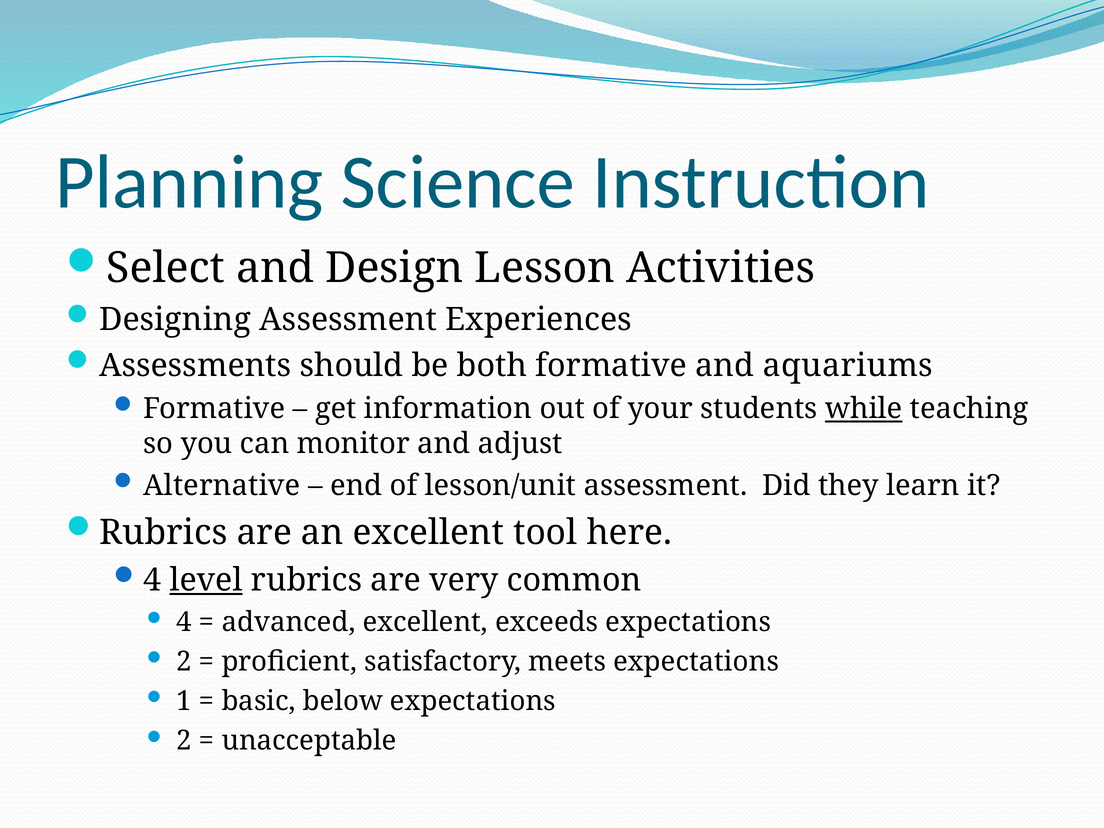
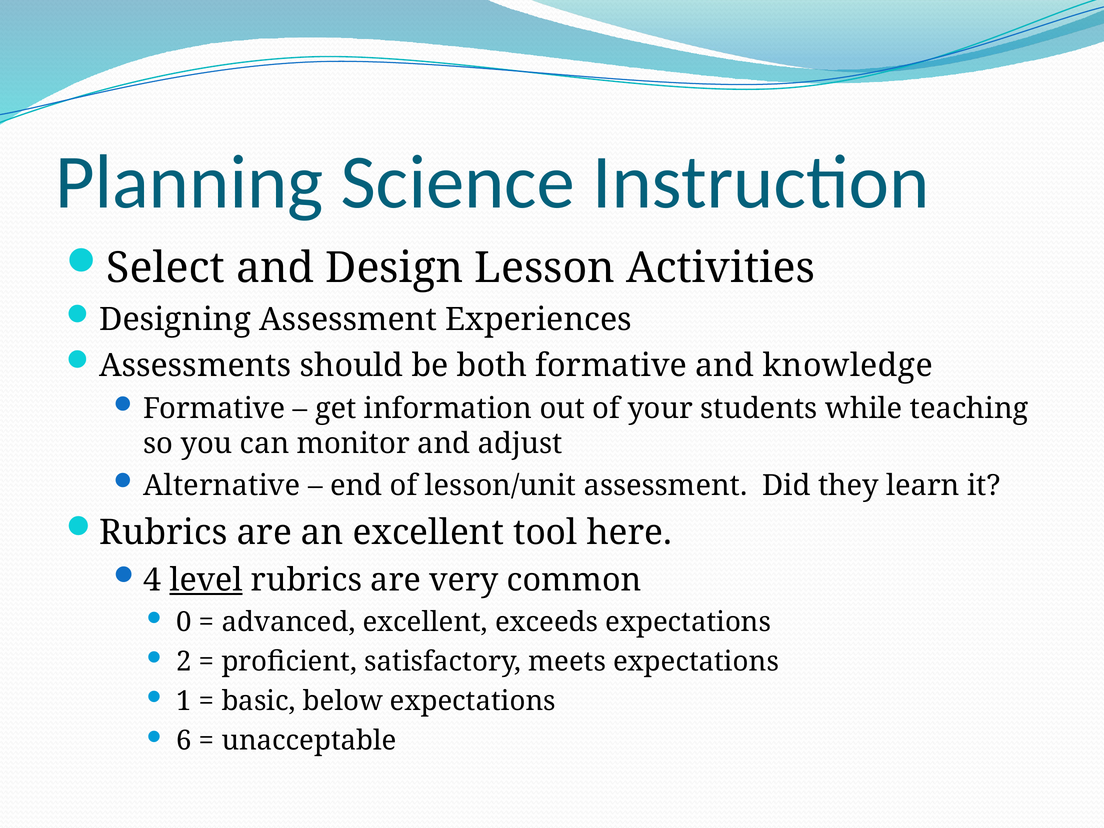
aquariums: aquariums -> knowledge (848, 366)
while underline: present -> none (864, 409)
4: 4 -> 0 (184, 622)
2: 2 -> 6 (184, 741)
